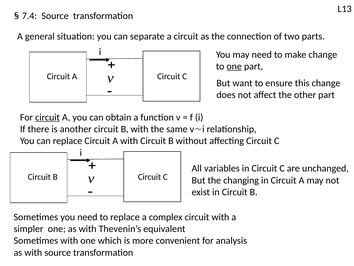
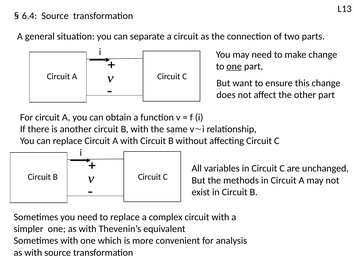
7.4: 7.4 -> 6.4 (29, 16)
circuit underline: present -> none (48, 117)
changing: changing -> methods (241, 180)
